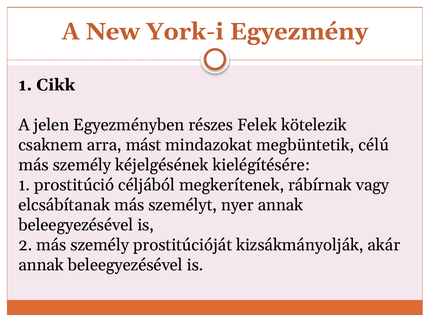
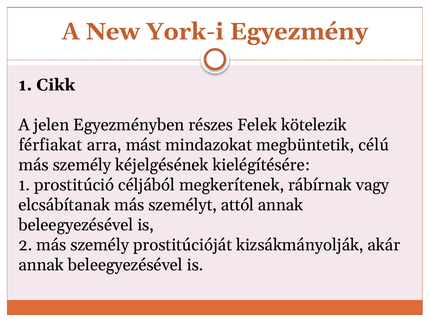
csaknem: csaknem -> férfiakat (50, 145)
nyer: nyer -> attól (237, 205)
